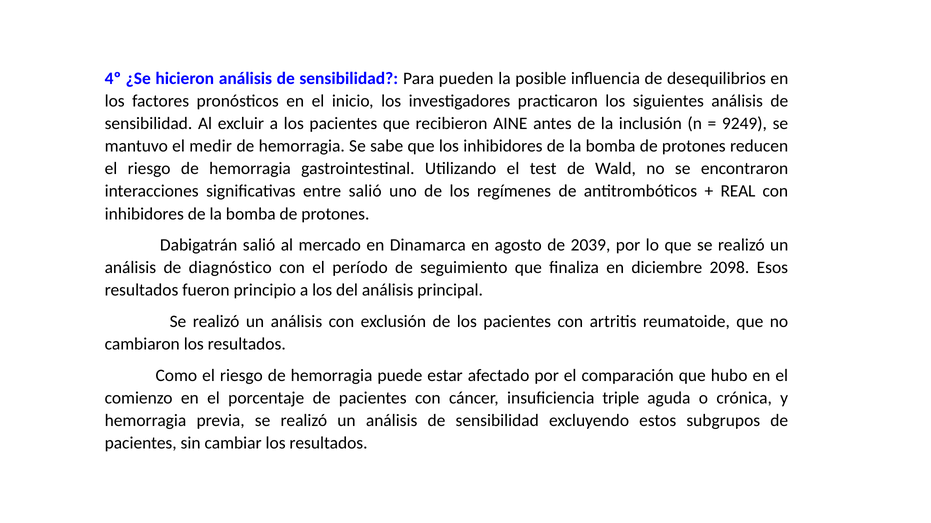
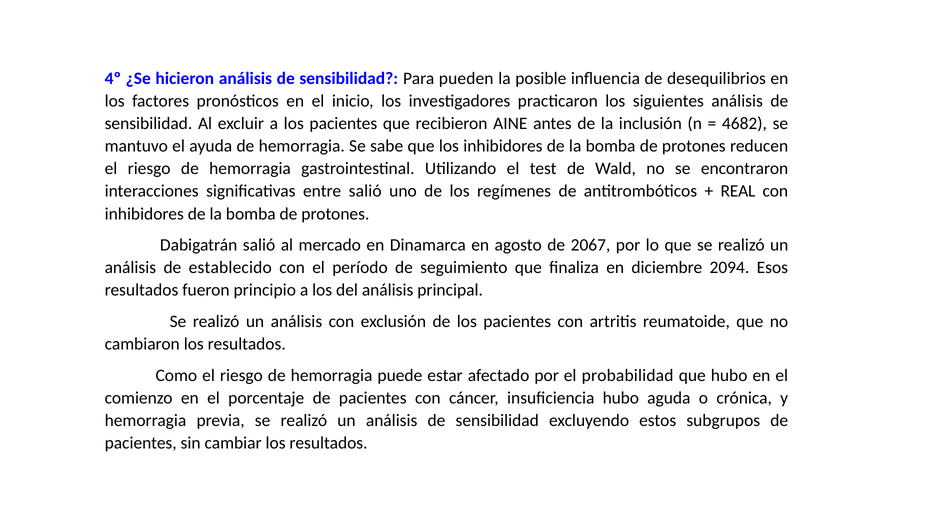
9249: 9249 -> 4682 (744, 124)
medir: medir -> ayuda (211, 146)
2039: 2039 -> 2067 (591, 245)
diagnóstico: diagnóstico -> establecido (230, 268)
2098: 2098 -> 2094 (729, 268)
comparación: comparación -> probabilidad (628, 376)
insuficiencia triple: triple -> hubo (621, 398)
